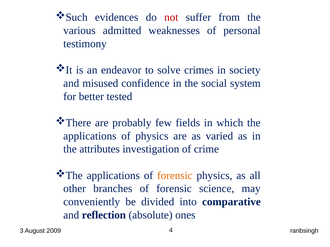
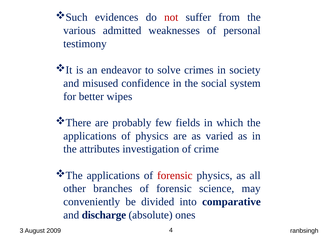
tested: tested -> wipes (119, 97)
forensic colour: orange -> red (175, 176)
reflection: reflection -> discharge (104, 215)
